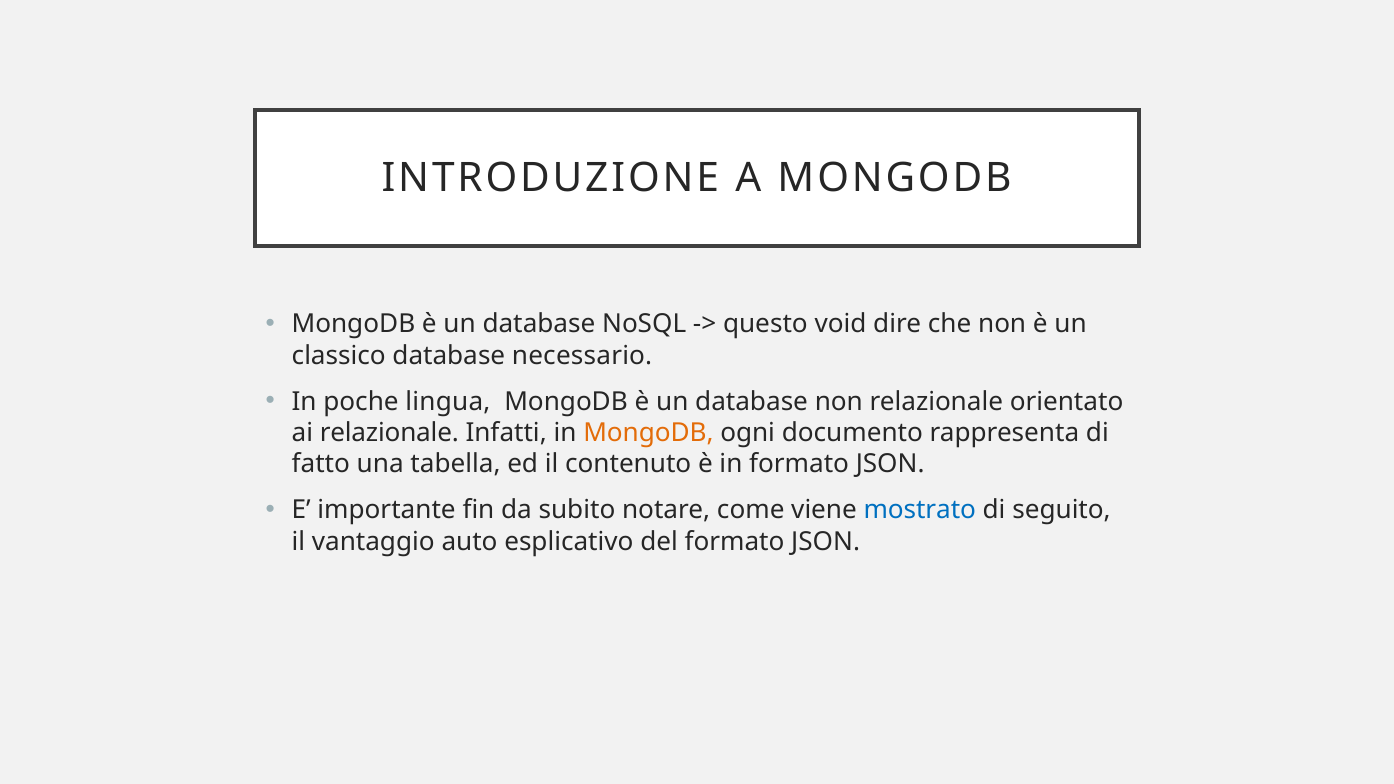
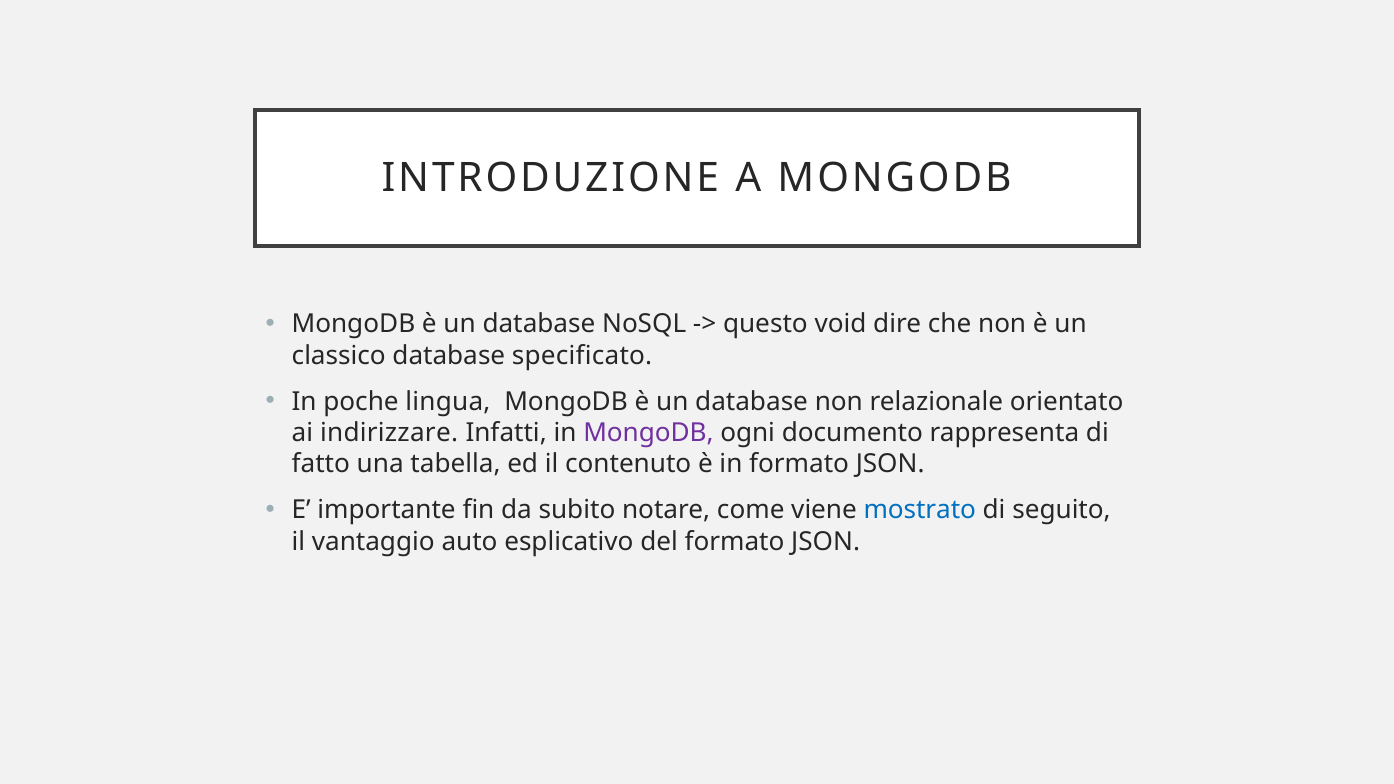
necessario: necessario -> specificato (582, 356)
ai relazionale: relazionale -> indirizzare (389, 433)
MongoDB colour: orange -> purple (648, 433)
